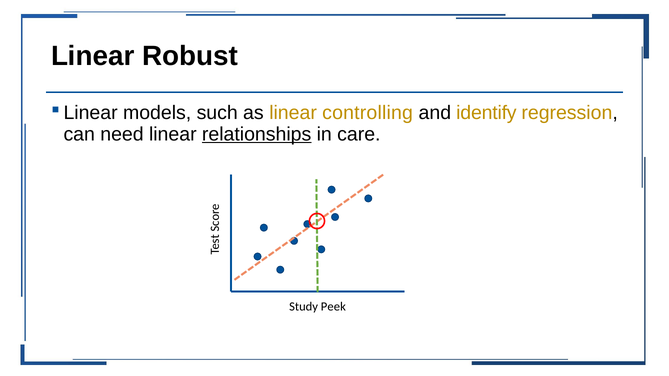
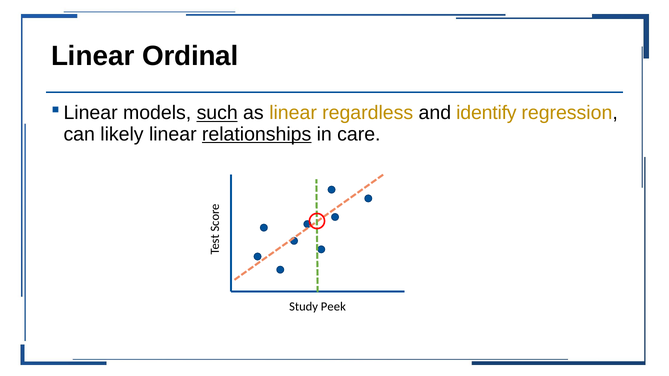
Robust: Robust -> Ordinal (190, 56)
such underline: none -> present (217, 113)
controlling: controlling -> regardless (368, 113)
need: need -> likely (122, 134)
